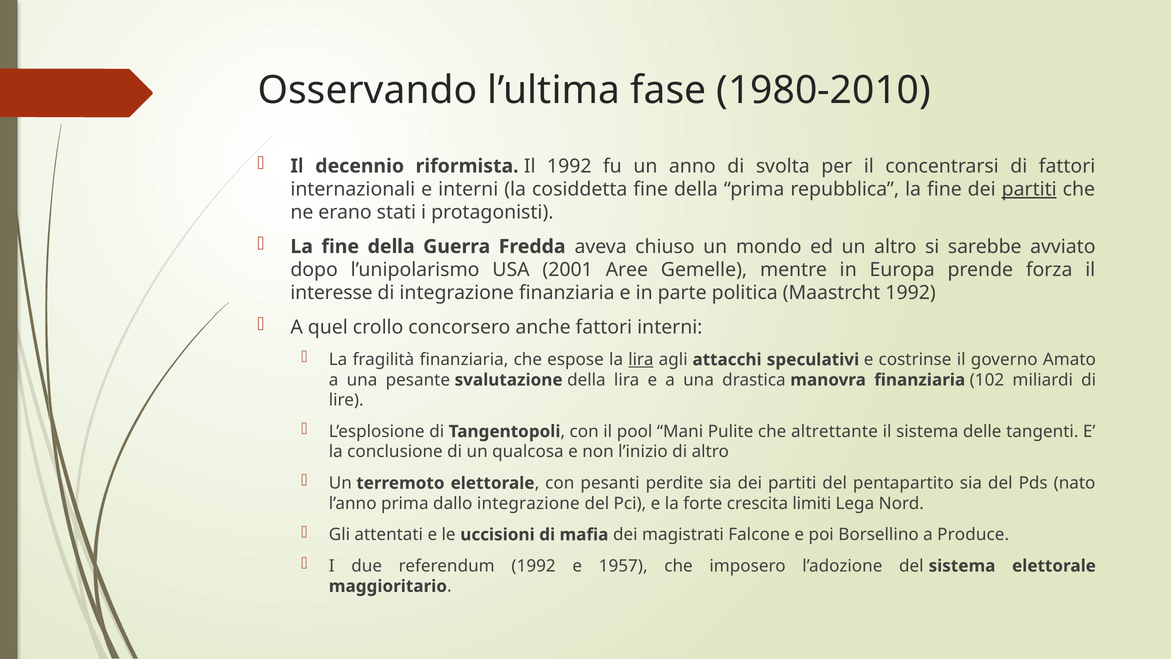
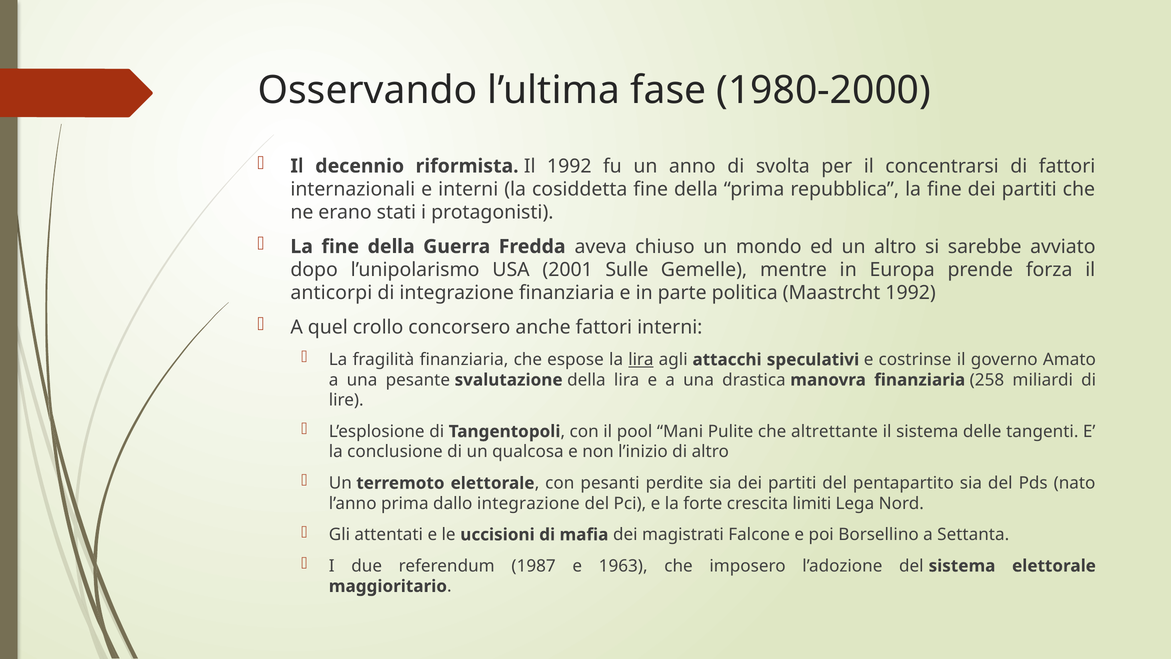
1980-2010: 1980-2010 -> 1980-2000 (824, 91)
partiti underline: present -> none (1029, 189)
Aree: Aree -> Sulle (627, 270)
interesse: interesse -> anticorpi (331, 293)
102: 102 -> 258 (987, 380)
Produce: Produce -> Settanta (973, 534)
referendum 1992: 1992 -> 1987 (534, 566)
1957: 1957 -> 1963 (623, 566)
